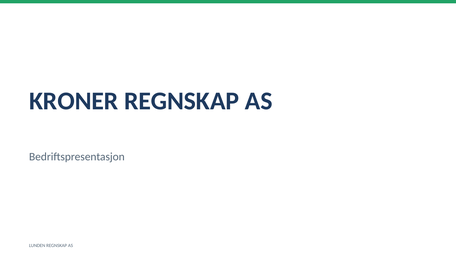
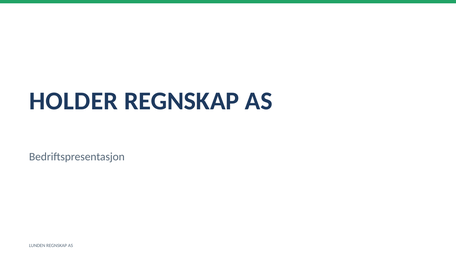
KRONER: KRONER -> HOLDER (74, 101)
